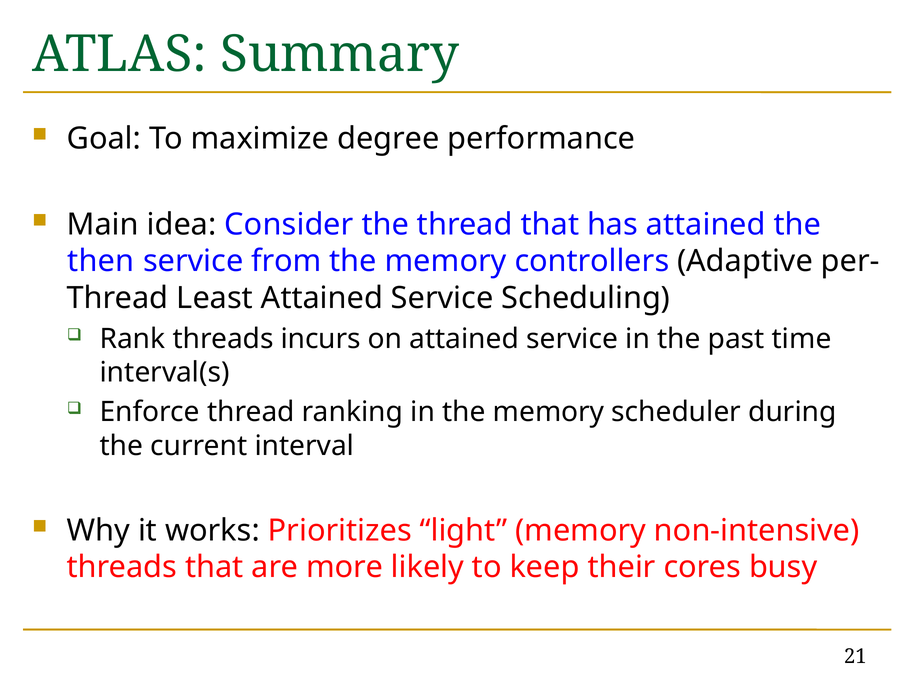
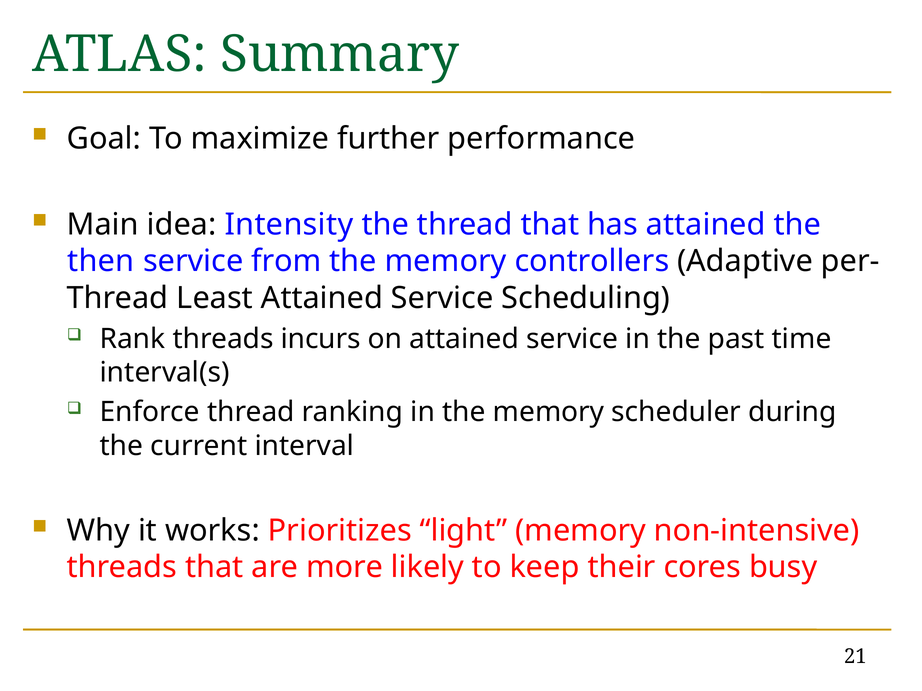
degree: degree -> further (388, 139)
Consider: Consider -> Intensity (289, 225)
